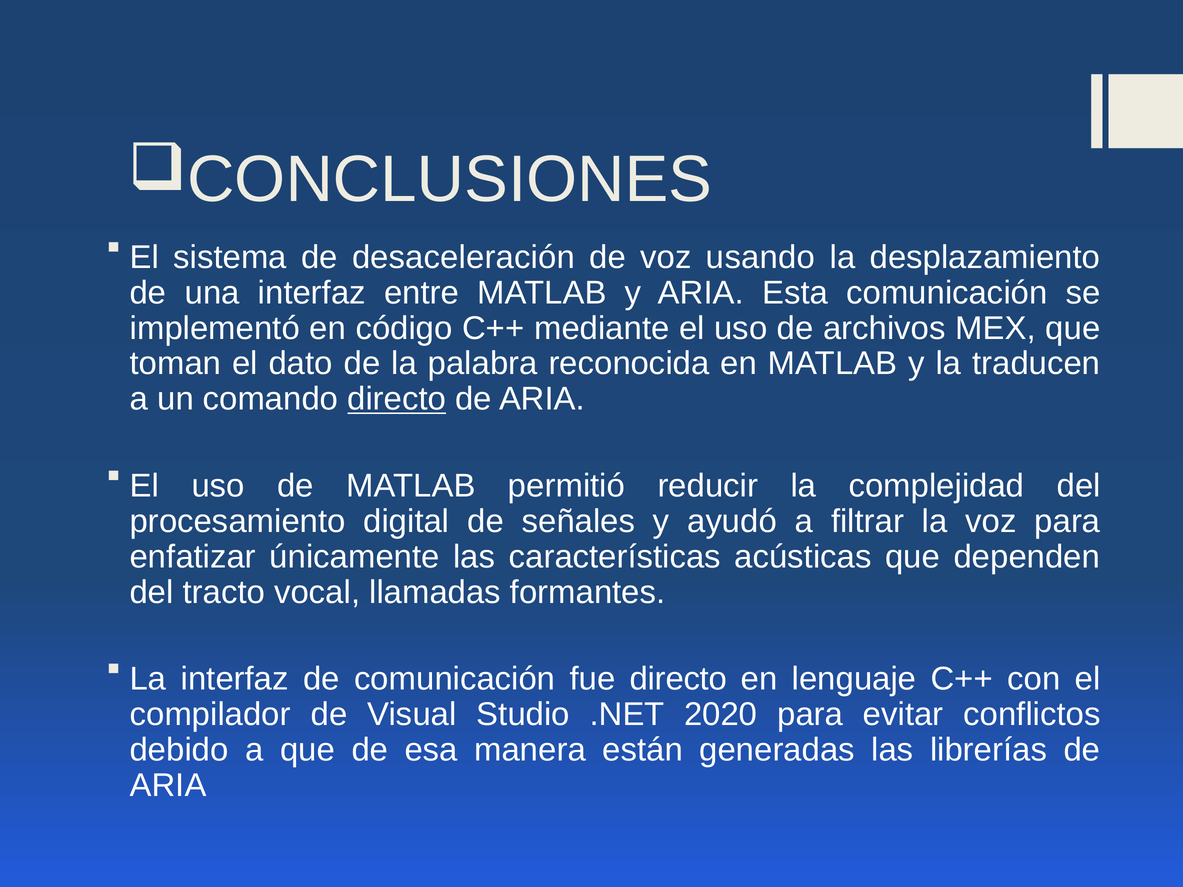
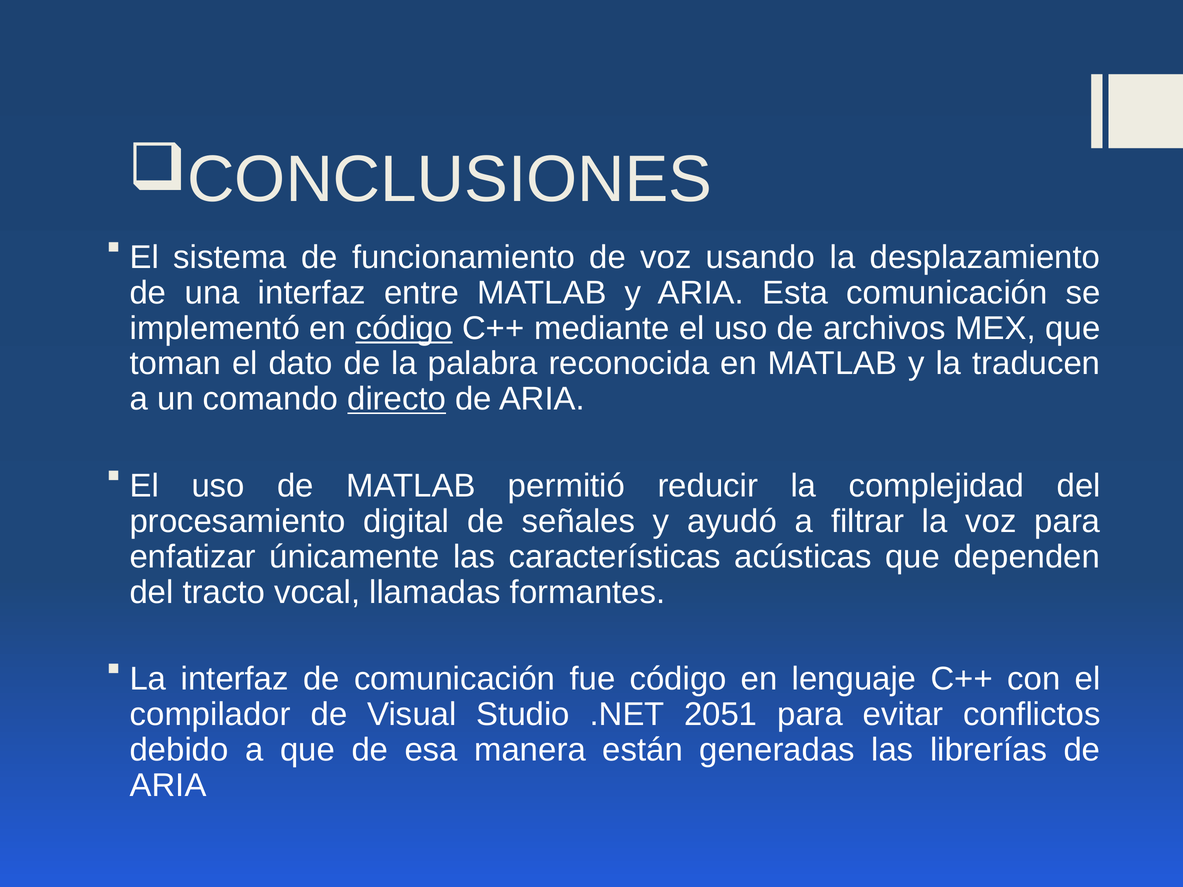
desaceleración: desaceleración -> funcionamiento (464, 257)
código underline: none -> present (404, 328)
fue directo: directo -> código (678, 679)
2020: 2020 -> 2051 (721, 715)
